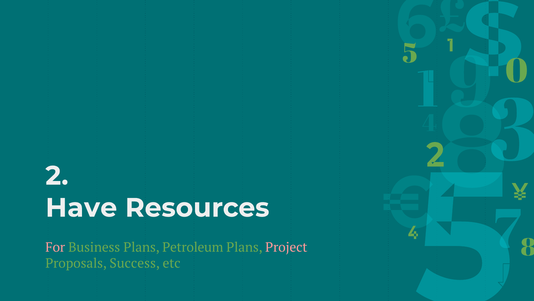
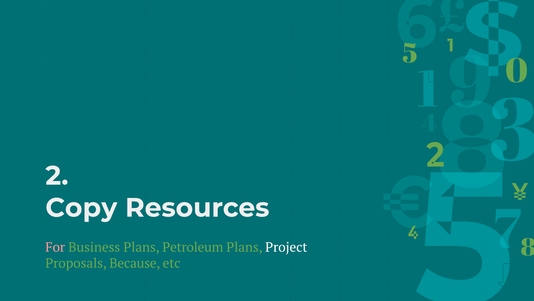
Have: Have -> Copy (81, 207)
Project colour: pink -> white (286, 247)
Success: Success -> Because (135, 263)
